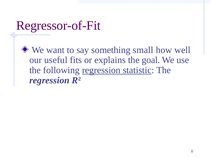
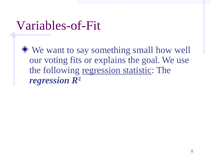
Regressor-of-Fit: Regressor-of-Fit -> Variables-of-Fit (58, 26)
useful: useful -> voting (56, 60)
